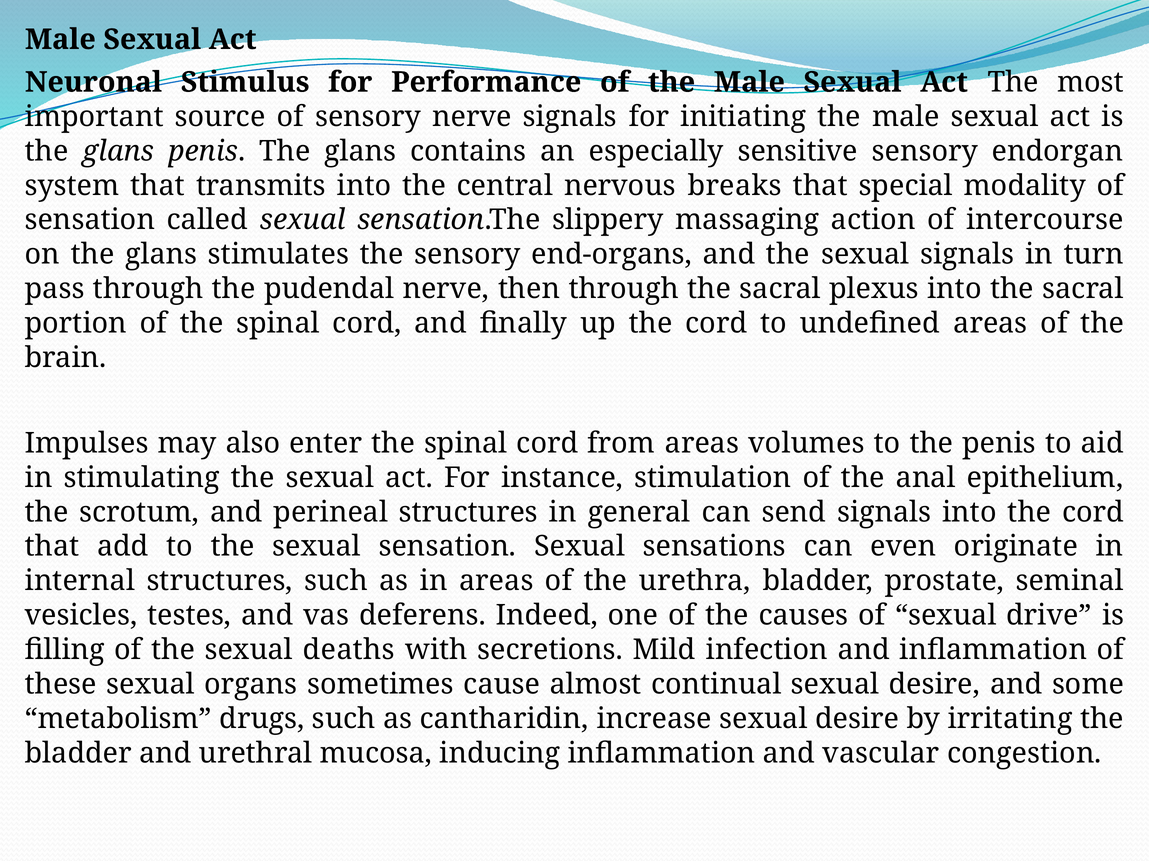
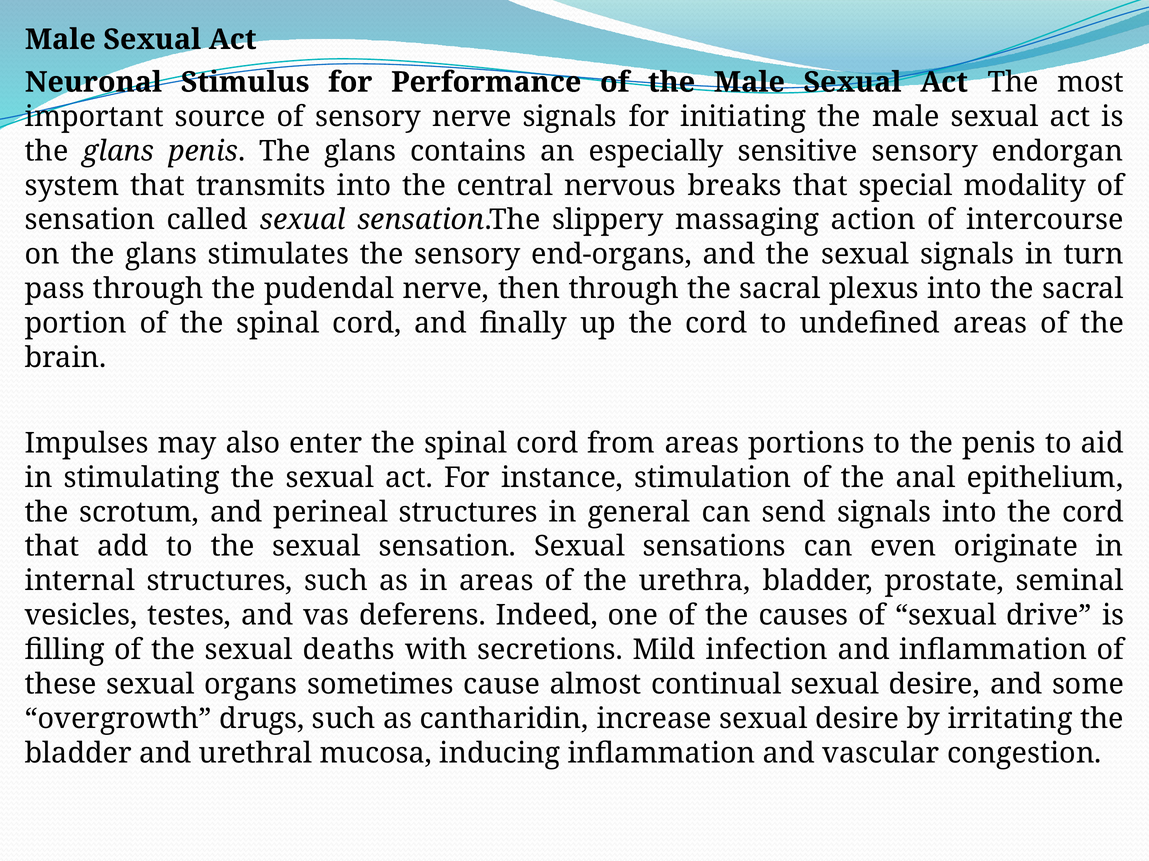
volumes: volumes -> portions (806, 444)
metabolism: metabolism -> overgrowth (118, 719)
